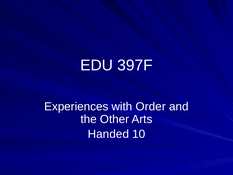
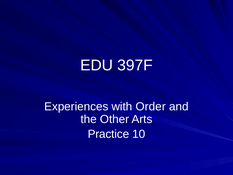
Handed: Handed -> Practice (108, 134)
